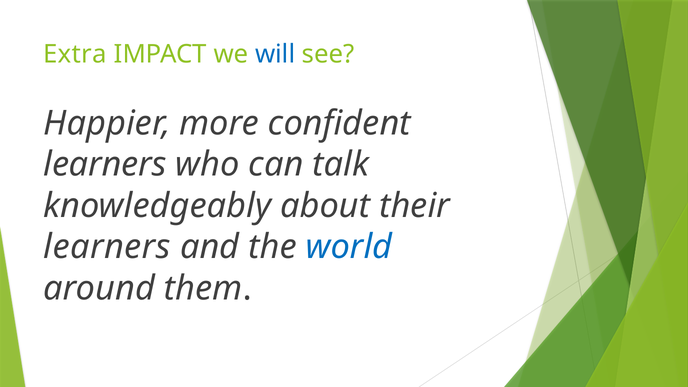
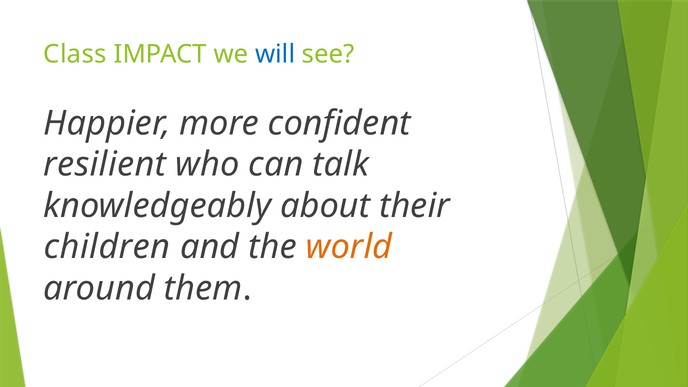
Extra: Extra -> Class (75, 54)
learners: learners -> resilient (105, 165)
learners: learners -> children (107, 247)
world colour: blue -> orange (349, 247)
